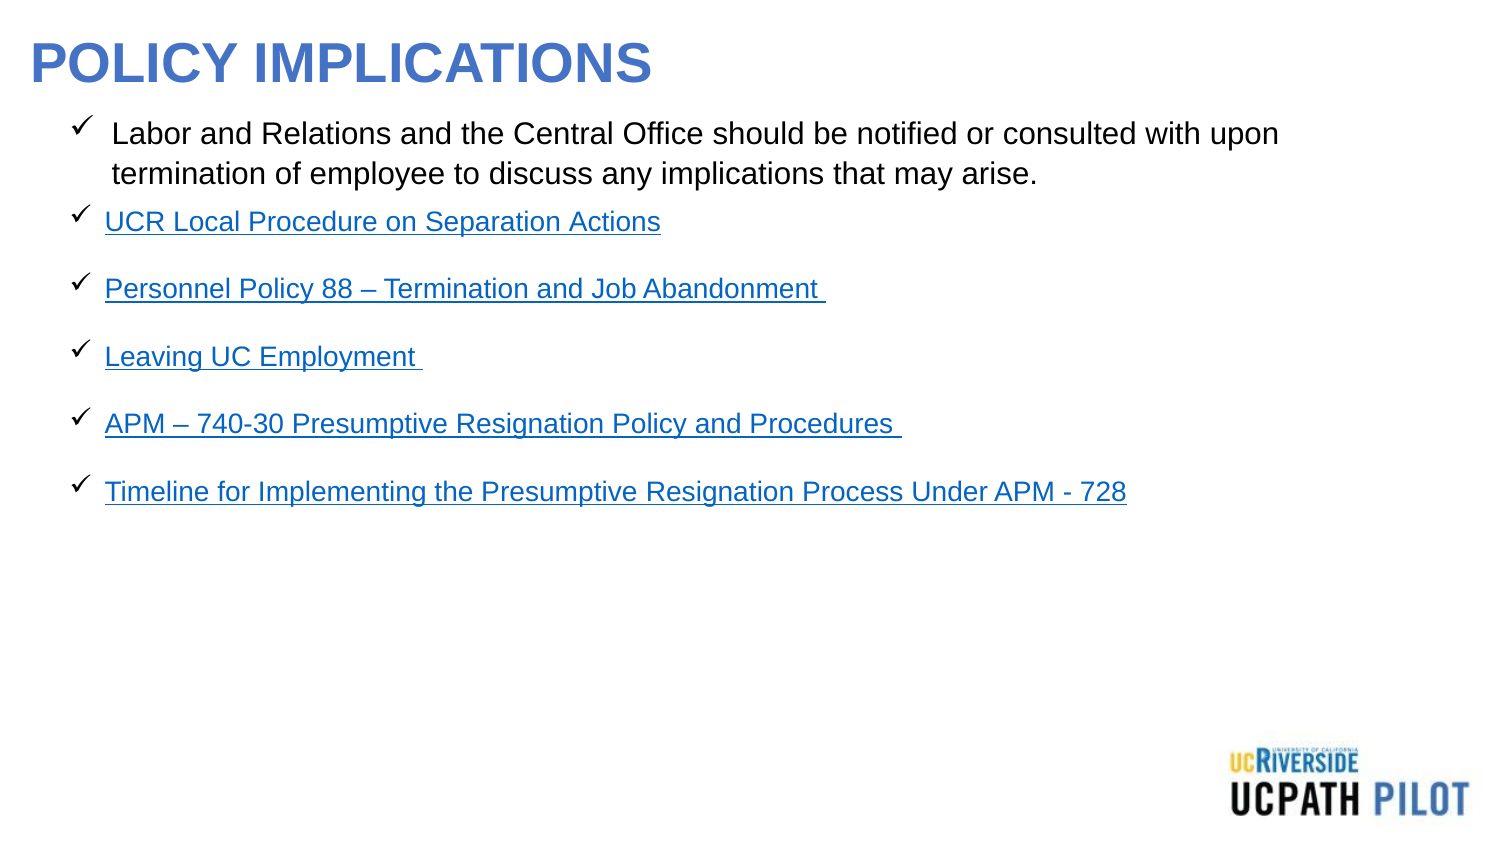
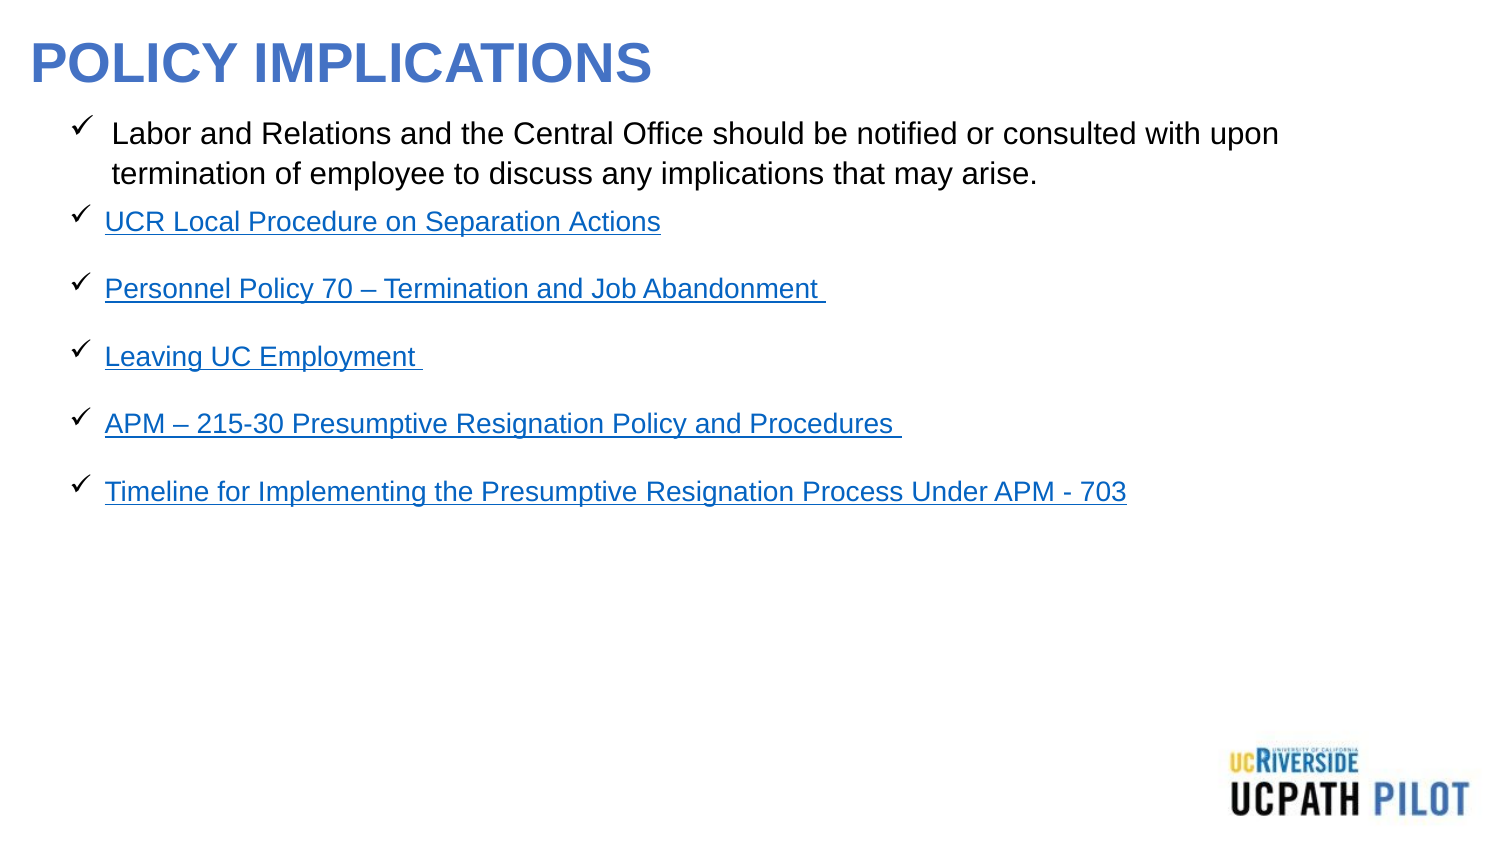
88: 88 -> 70 (337, 289)
740-30: 740-30 -> 215-30 (240, 424)
728: 728 -> 703 (1103, 492)
